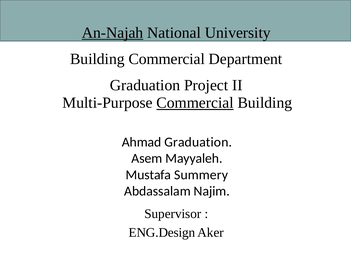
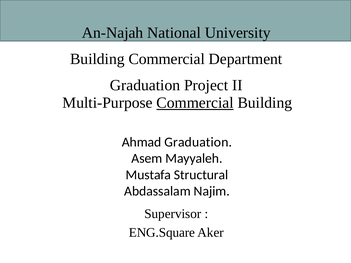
An-Najah underline: present -> none (113, 33)
Summery: Summery -> Structural (201, 175)
ENG.Design: ENG.Design -> ENG.Square (162, 233)
